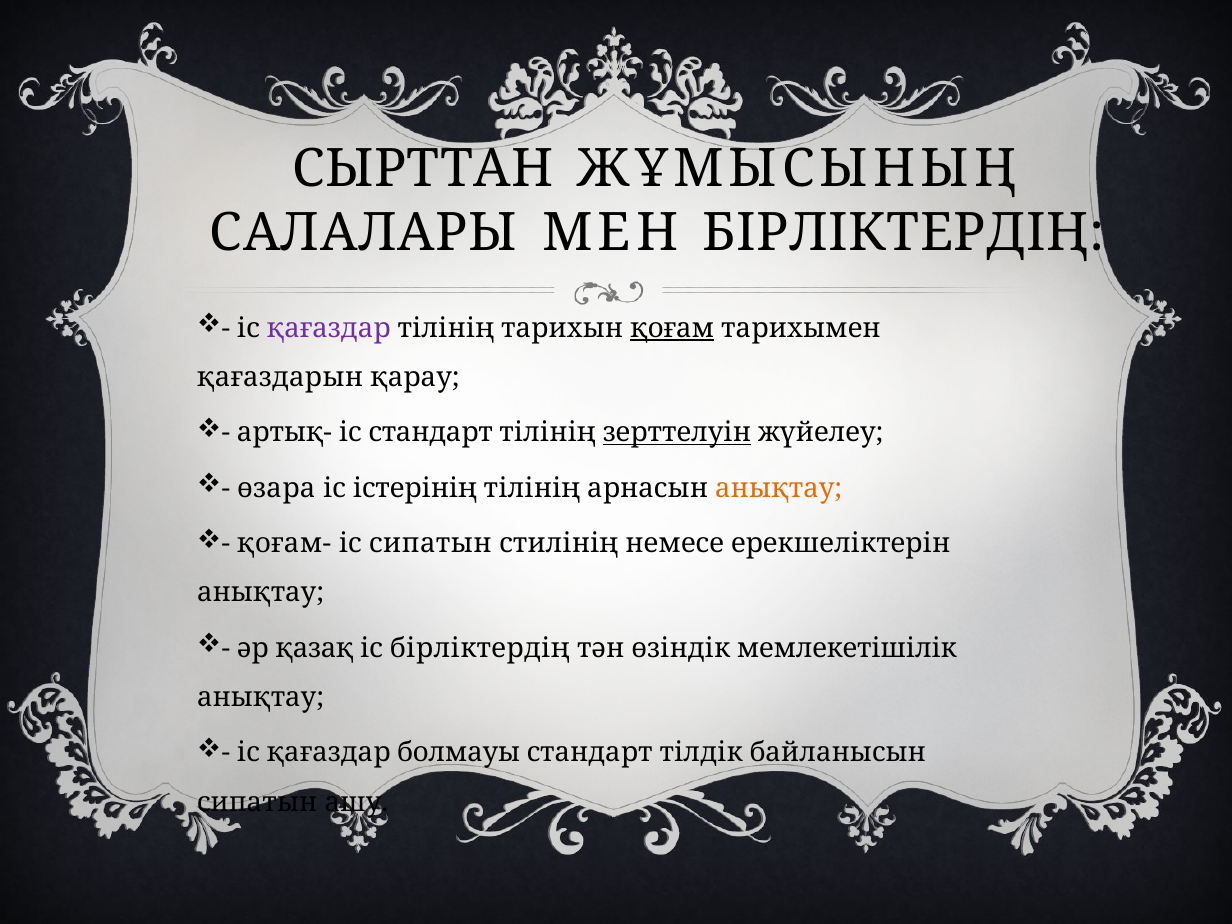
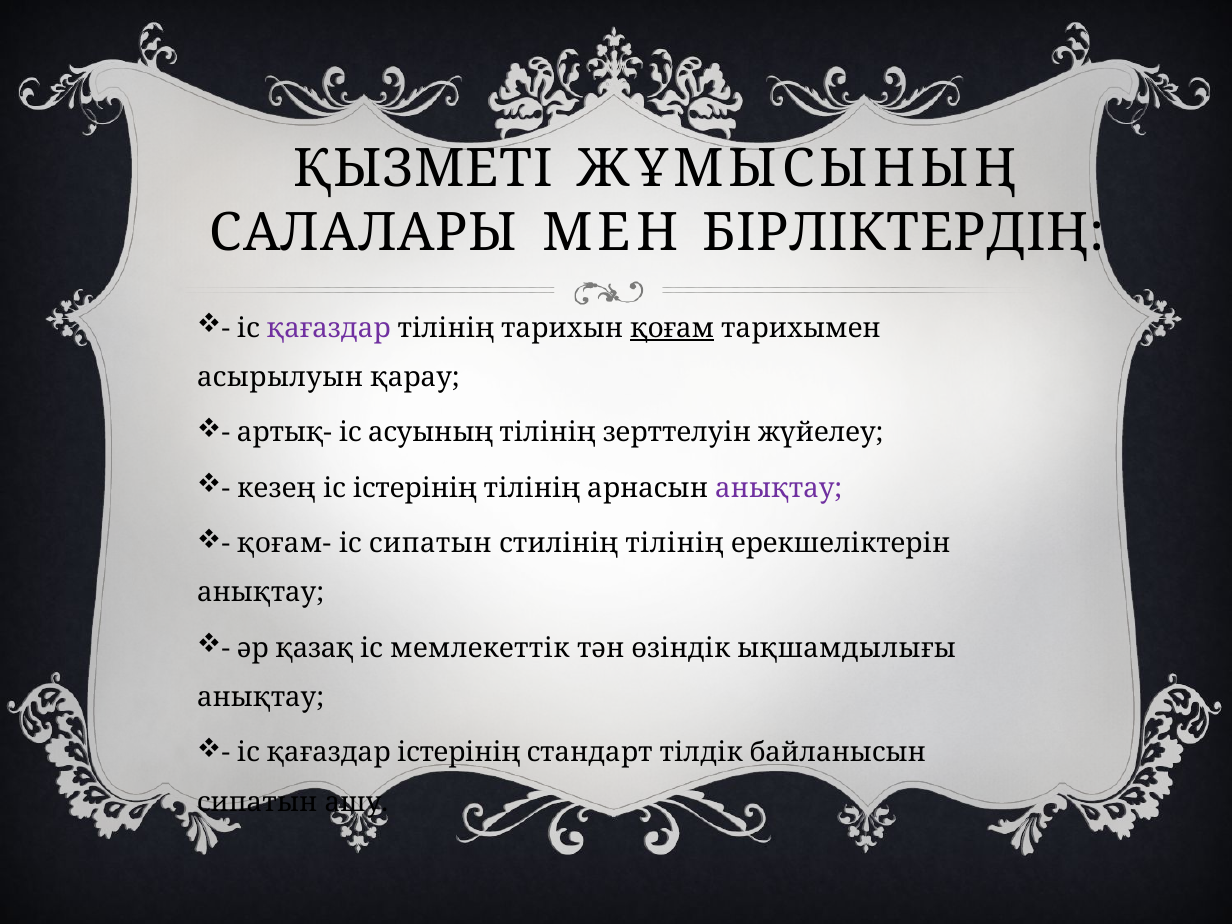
СЫРТТАН: СЫРТТАН -> ҚЫЗМЕТІ (423, 169)
қағаздарын: қағаздарын -> асырылуын (280, 378)
іс стандарт: стандарт -> асуының (431, 433)
зерттелуін underline: present -> none (677, 433)
өзара: өзара -> кезең (276, 488)
анықтау colour: orange -> purple (779, 488)
стилінің немесе: немесе -> тілінің (675, 544)
іс бірліктердің: бірліктердің -> мемлекеттік (480, 648)
мемлекетішілік: мемлекетішілік -> ықшамдылығы (847, 648)
қағаздар болмауы: болмауы -> істерінің (459, 753)
